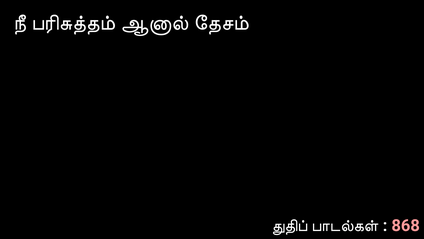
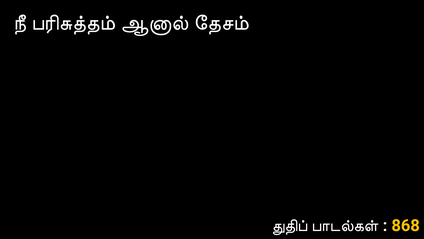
868 colour: pink -> yellow (406, 225)
